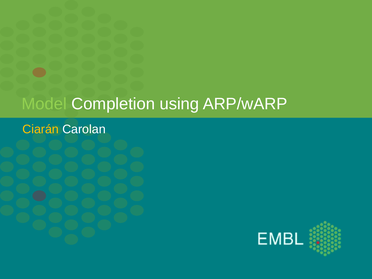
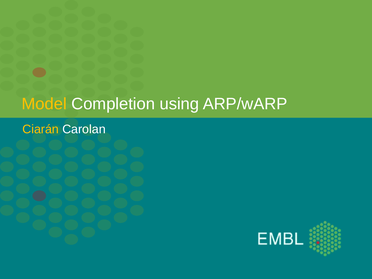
Model colour: light green -> yellow (44, 104)
